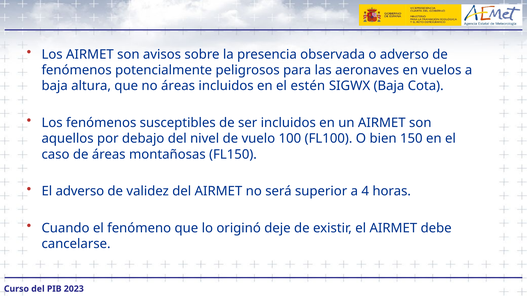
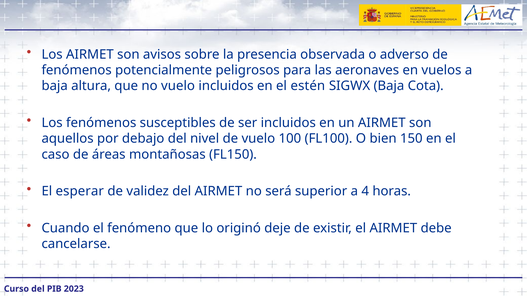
no áreas: áreas -> vuelo (178, 86)
El adverso: adverso -> esperar (80, 191)
